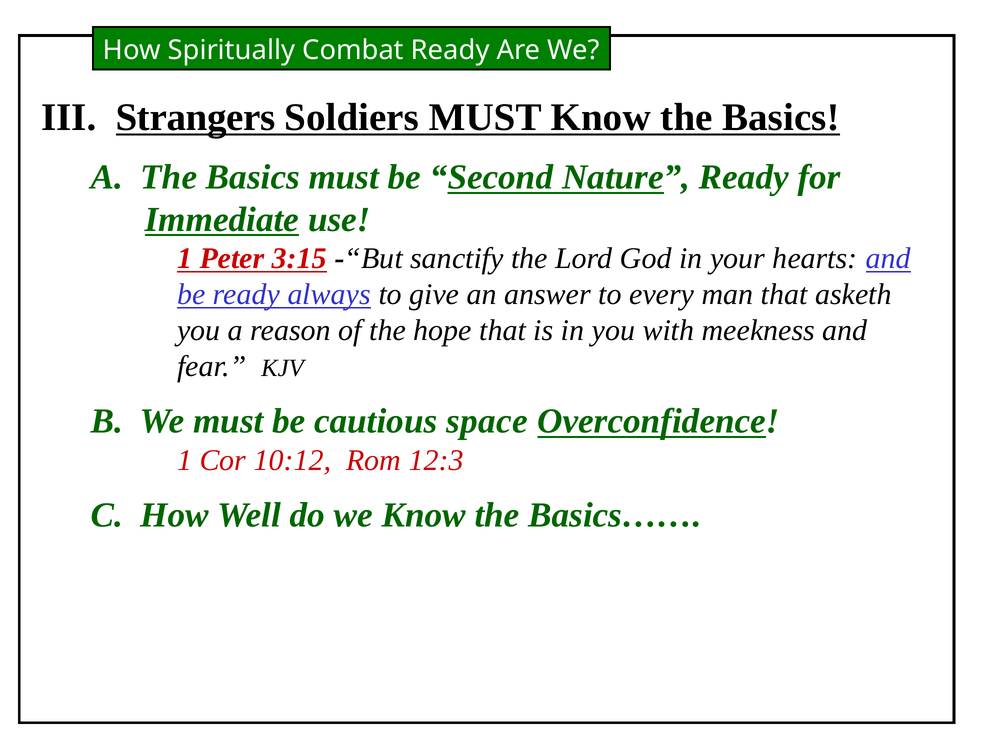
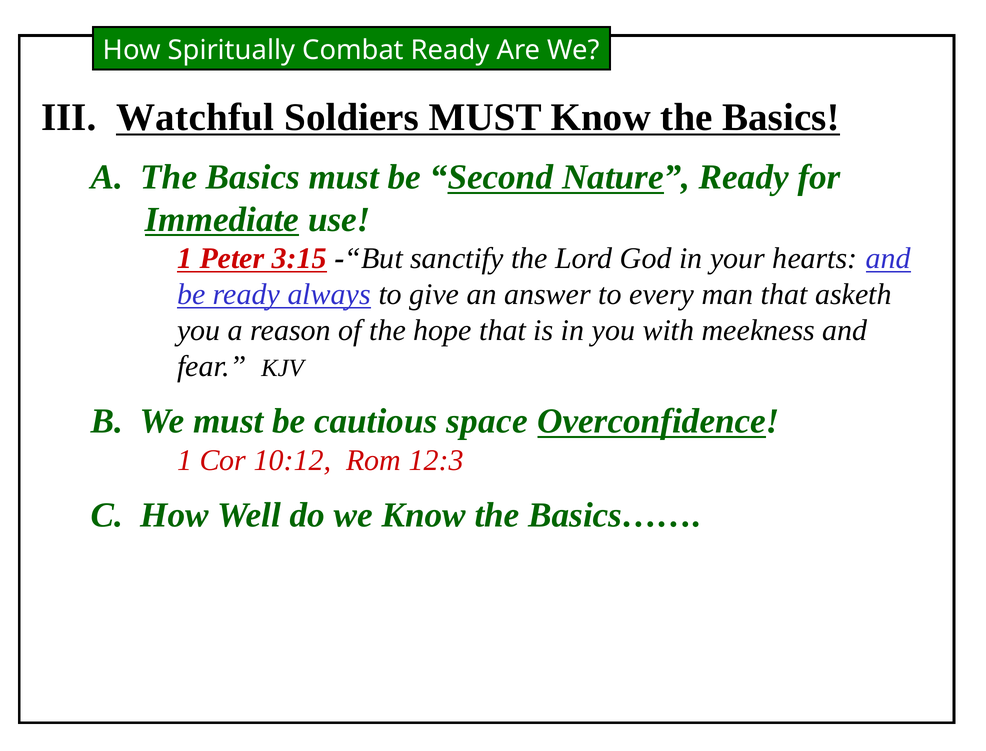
Strangers: Strangers -> Watchful (195, 117)
